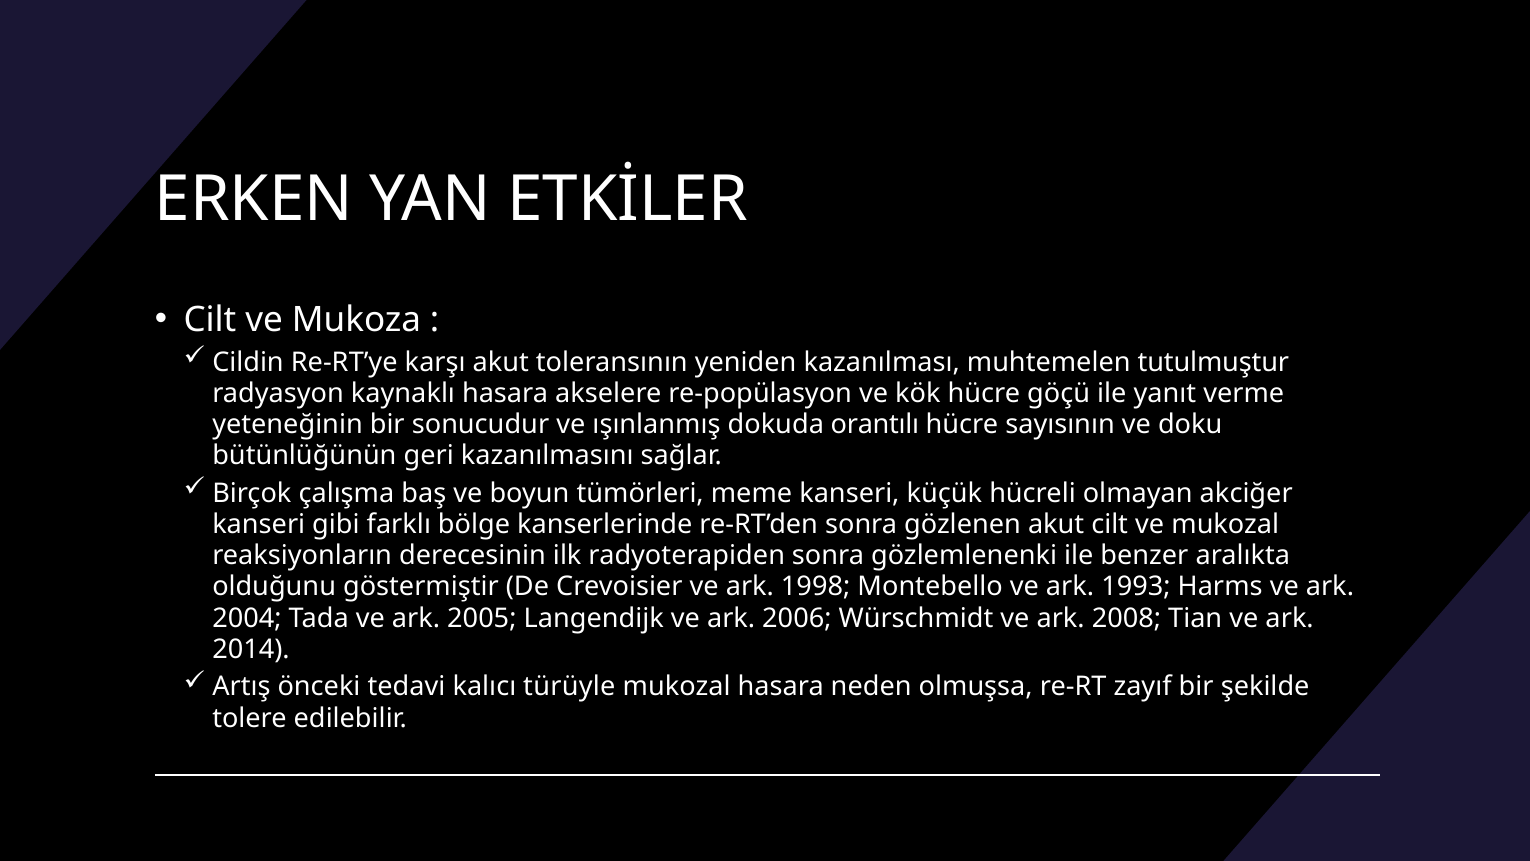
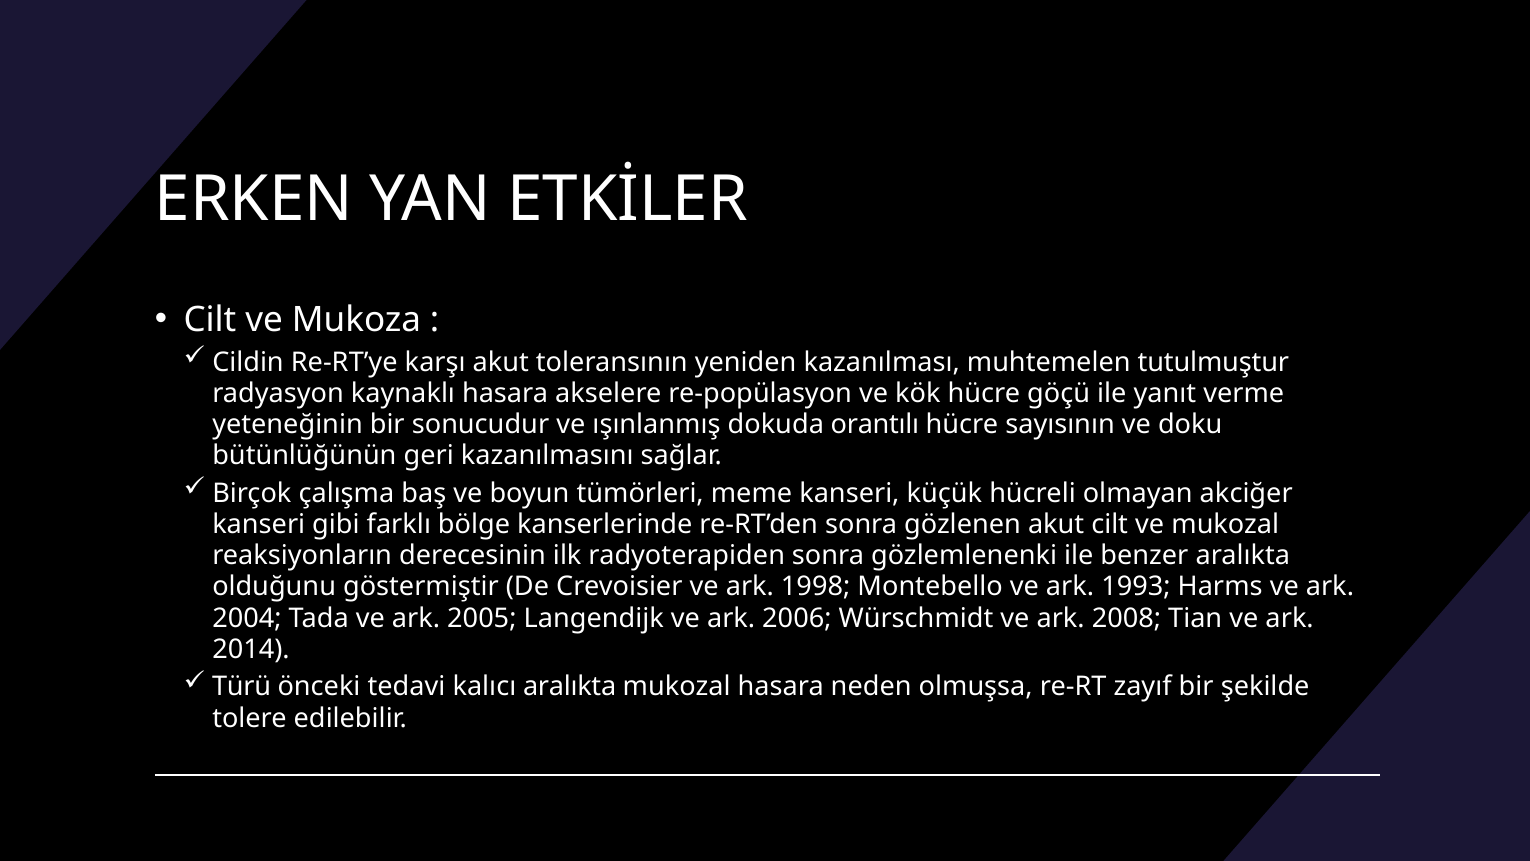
Artış: Artış -> Türü (242, 687)
kalıcı türüyle: türüyle -> aralıkta (570, 687)
